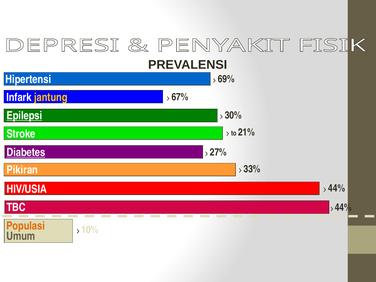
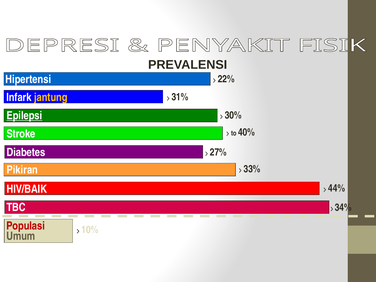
69%: 69% -> 22% (226, 79)
67%: 67% -> 31% (180, 97)
21%: 21% -> 40% (246, 132)
Diabetes underline: present -> none (26, 152)
HIV/USIA: HIV/USIA -> HIV/BAIK (27, 189)
44%: 44% -> 34% (343, 208)
Populasi colour: orange -> red (26, 226)
